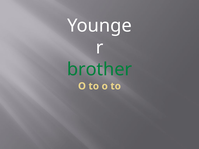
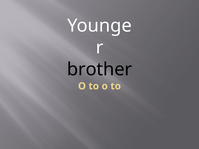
brother colour: green -> black (100, 69)
